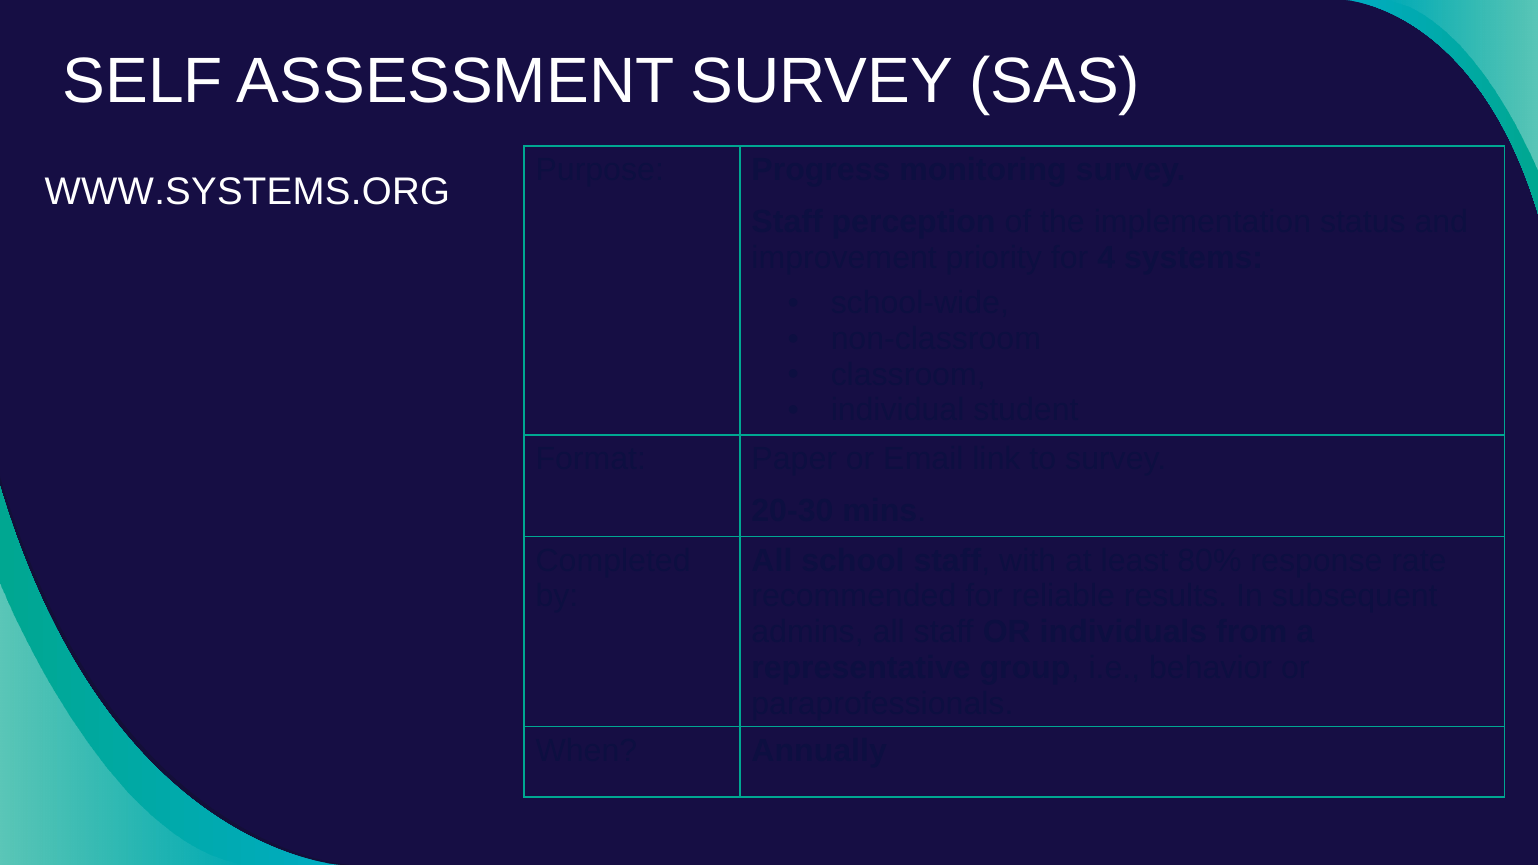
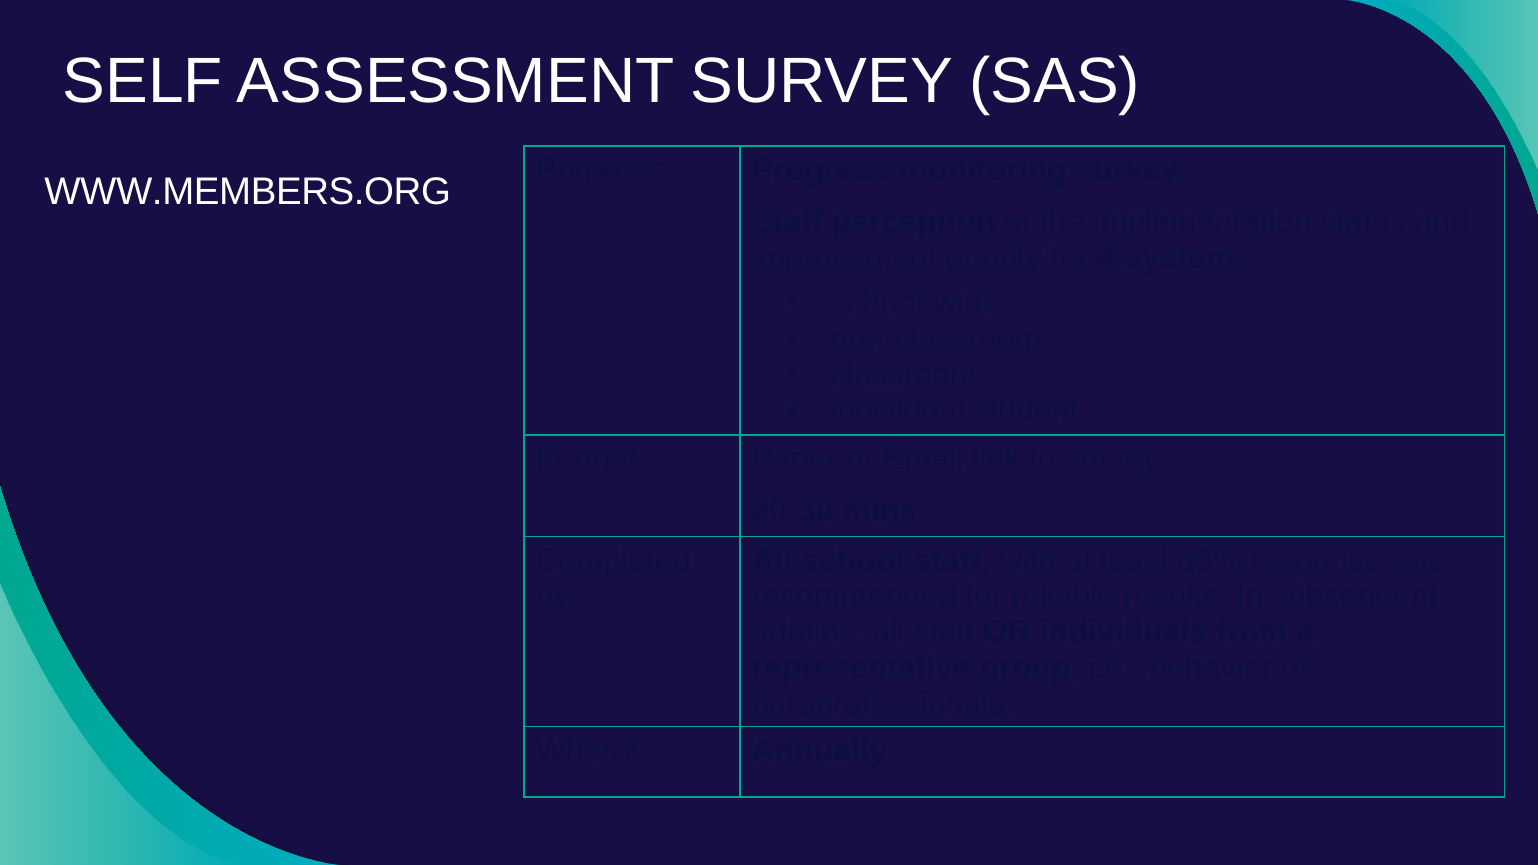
WWW.SYSTEMS.ORG: WWW.SYSTEMS.ORG -> WWW.MEMBERS.ORG (248, 192)
